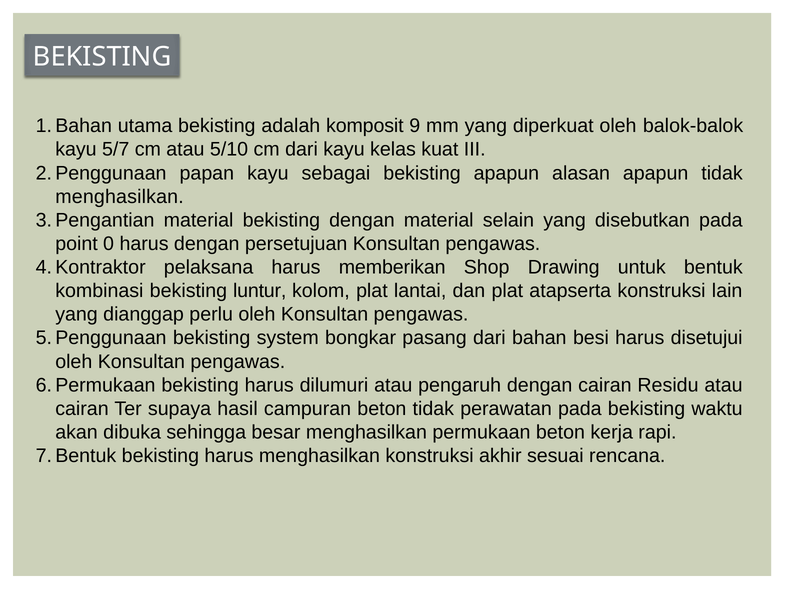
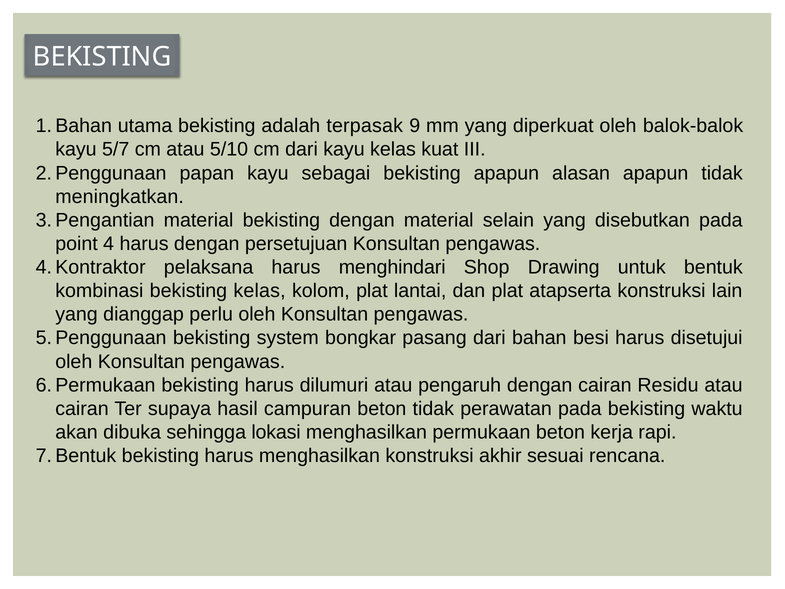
komposit: komposit -> terpasak (365, 126)
menghasilkan: menghasilkan -> meningkatkan (120, 197)
0: 0 -> 4 (109, 244)
memberikan: memberikan -> menghindari (392, 267)
bekisting luntur: luntur -> kelas (260, 291)
besar: besar -> lokasi (276, 432)
